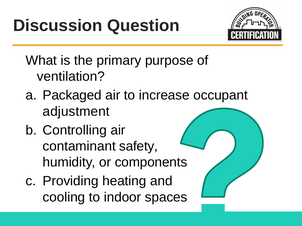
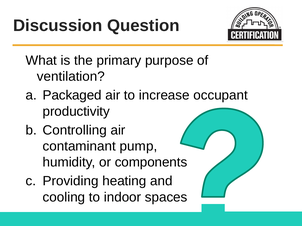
adjustment: adjustment -> productivity (76, 112)
safety: safety -> pump (138, 146)
